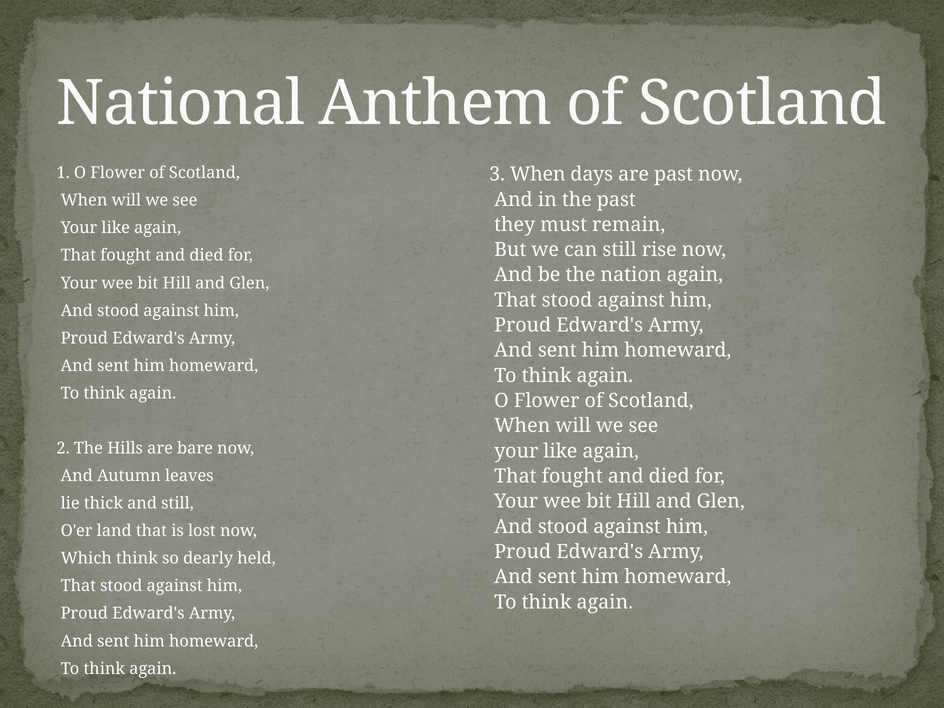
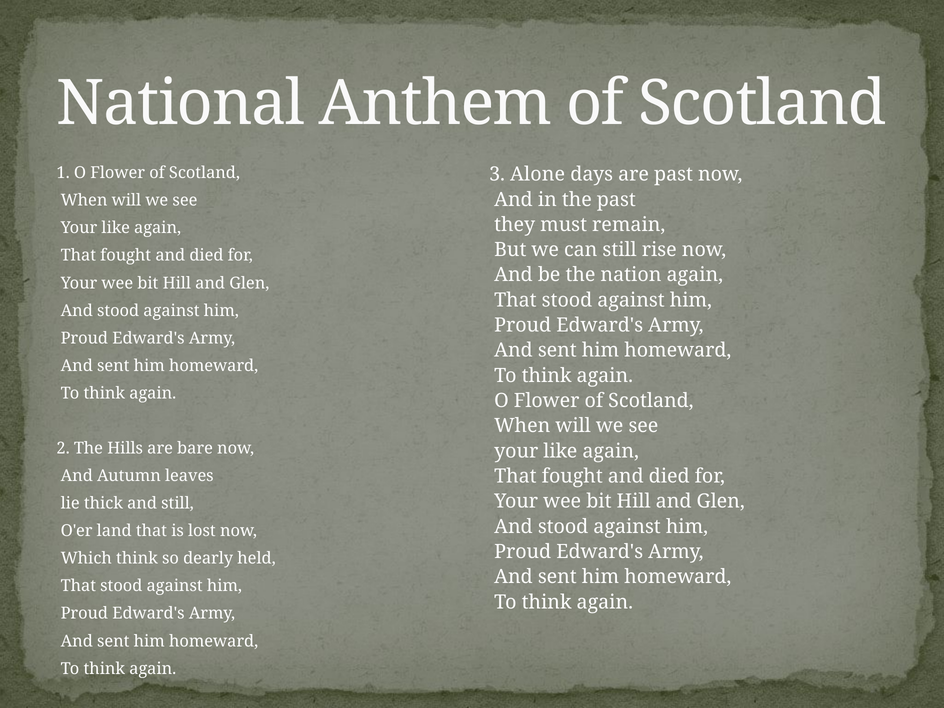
3 When: When -> Alone (538, 174)
